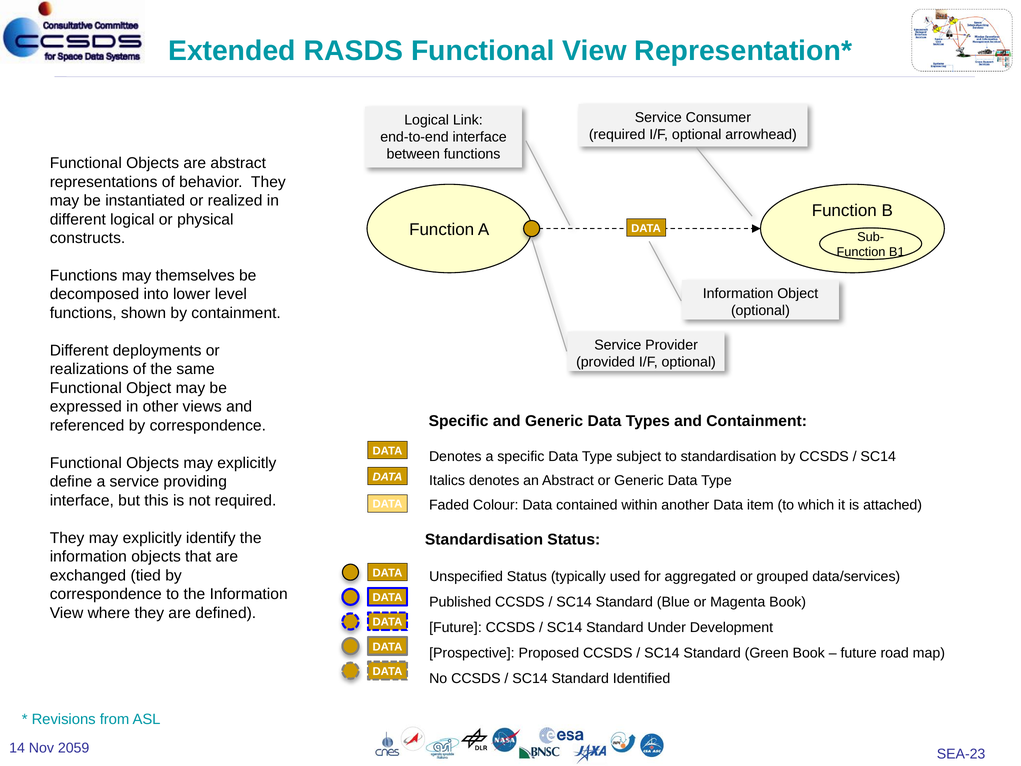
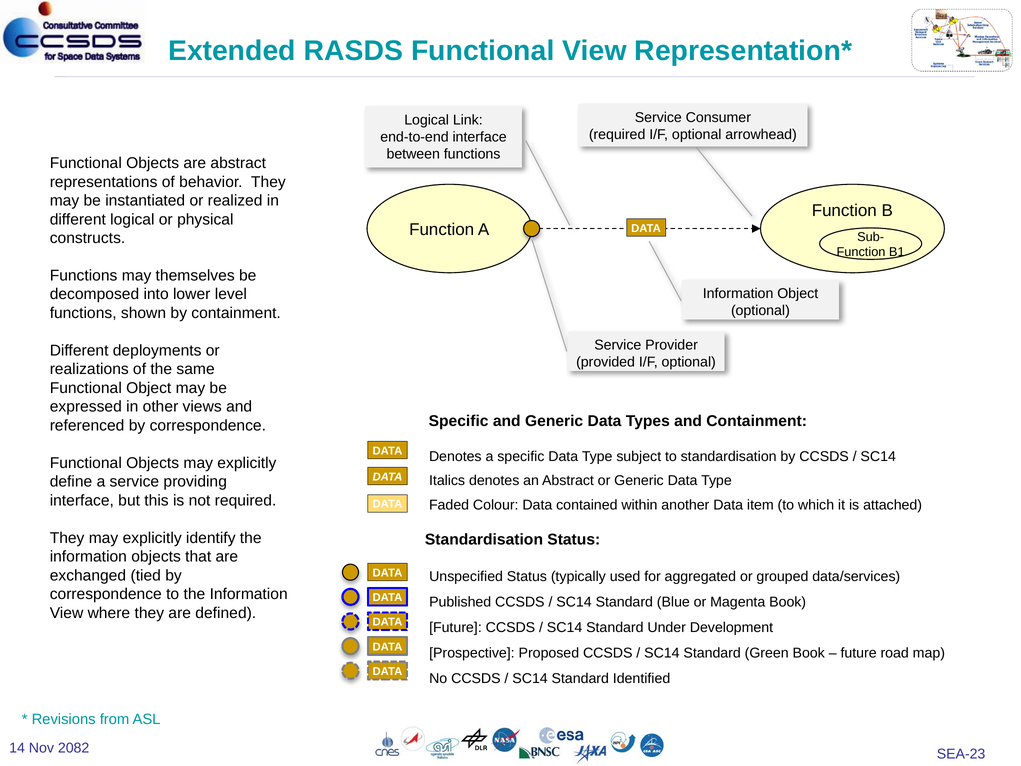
2059: 2059 -> 2082 (74, 748)
